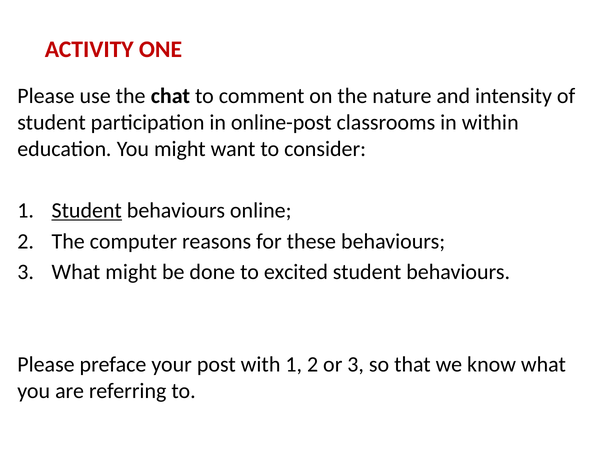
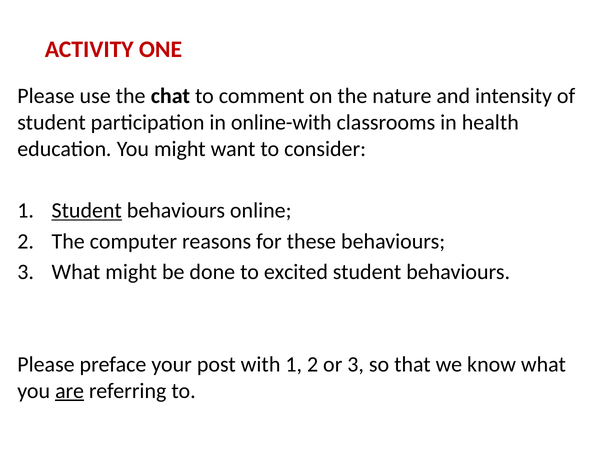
online-post: online-post -> online-with (281, 123)
within: within -> health (490, 123)
are underline: none -> present (70, 391)
